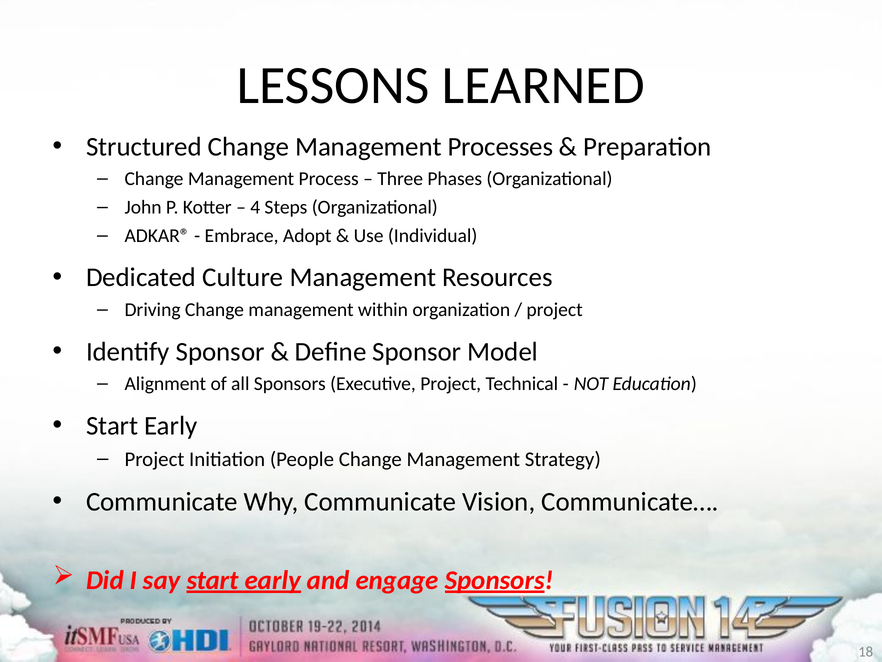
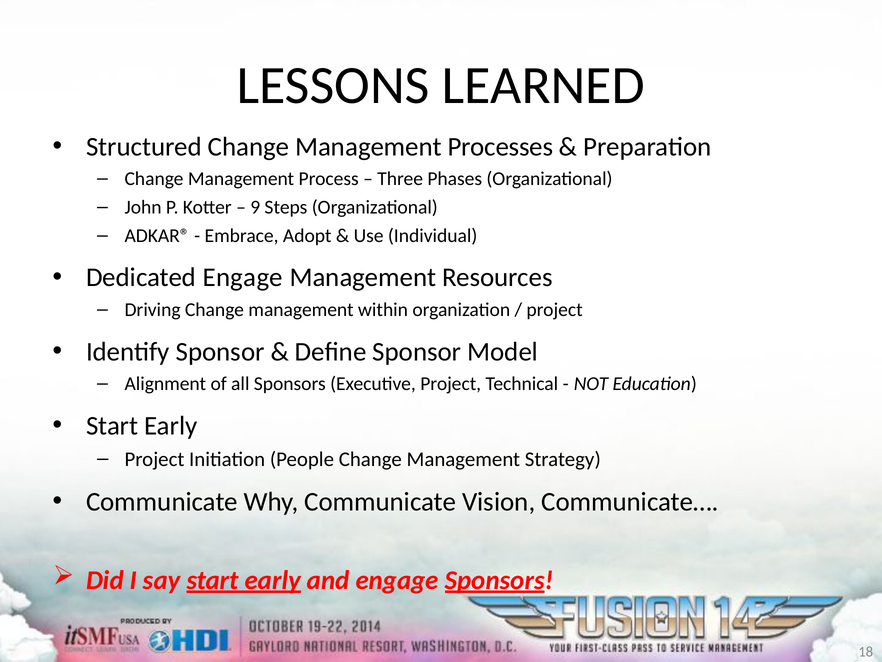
4: 4 -> 9 (255, 207)
Dedicated Culture: Culture -> Engage (243, 277)
